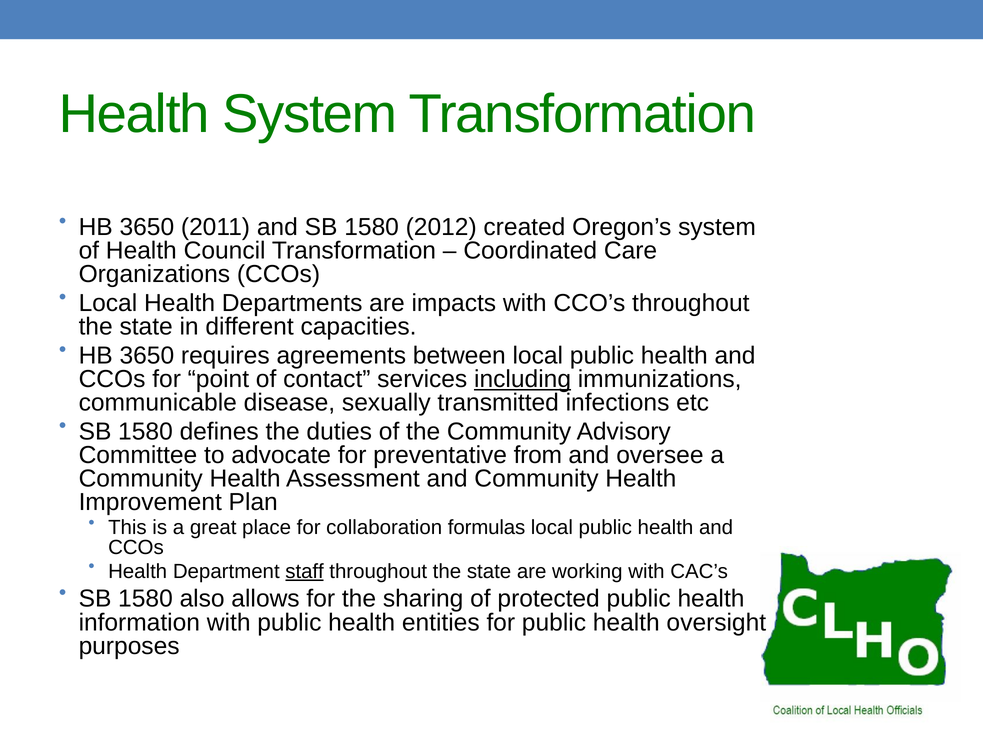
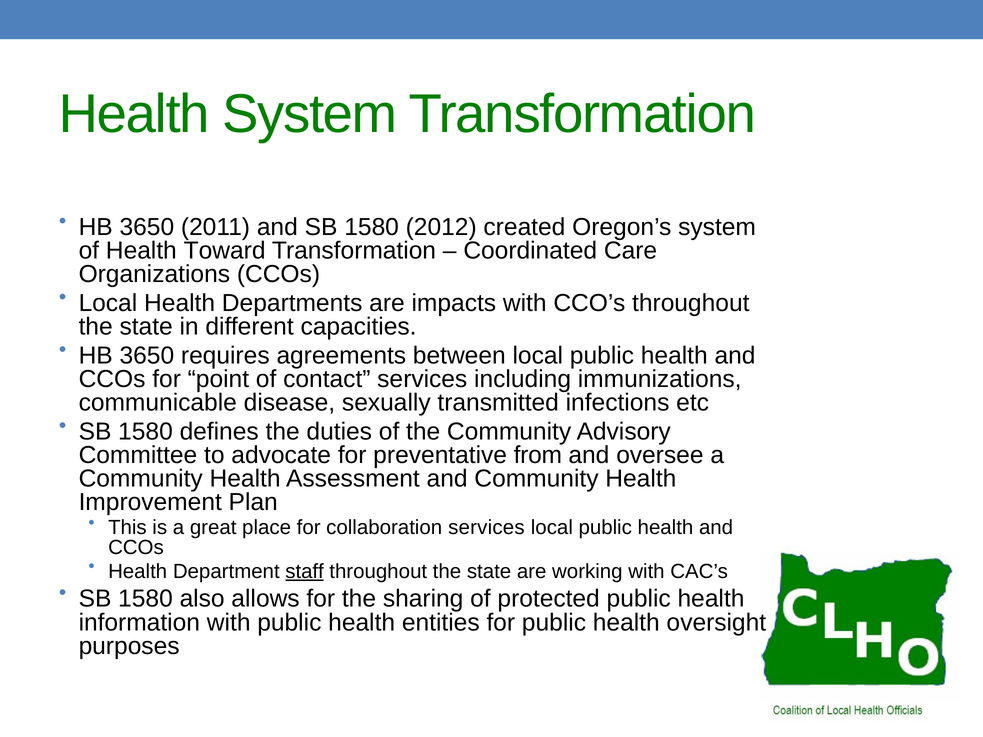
Council: Council -> Toward (225, 251)
including underline: present -> none (523, 379)
collaboration formulas: formulas -> services (486, 528)
